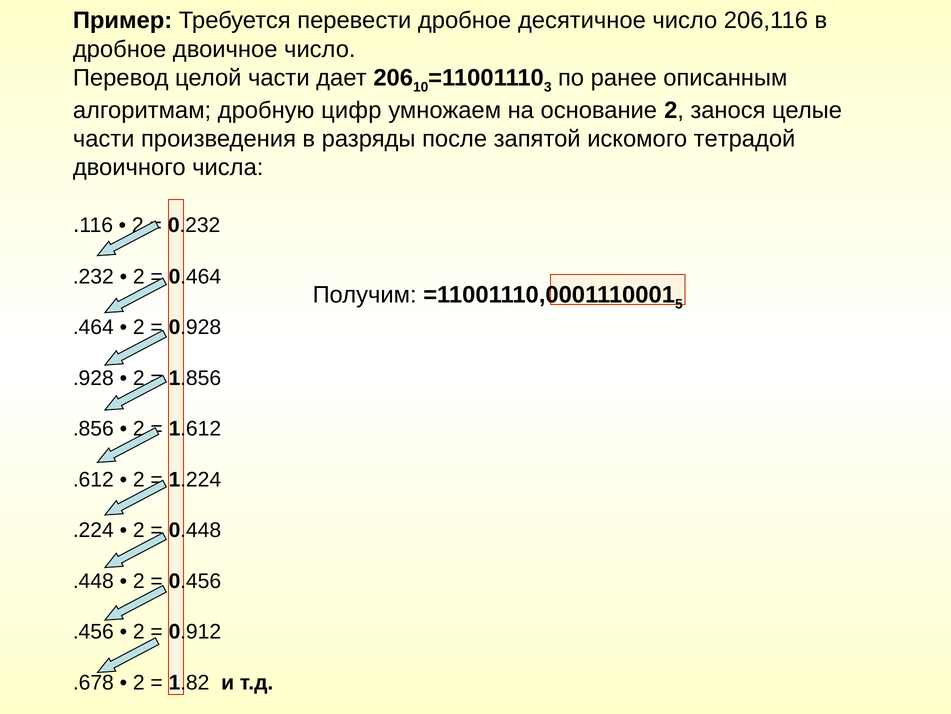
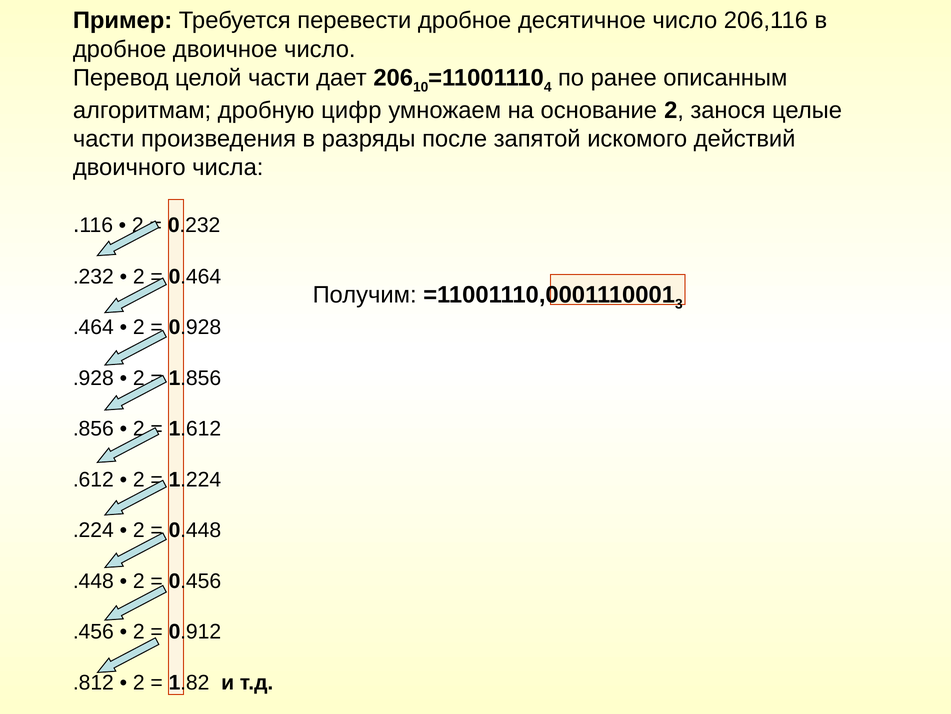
3: 3 -> 4 (548, 87)
тетрадой: тетрадой -> действий (745, 139)
5: 5 -> 3 (679, 304)
.678: .678 -> .812 (93, 682)
